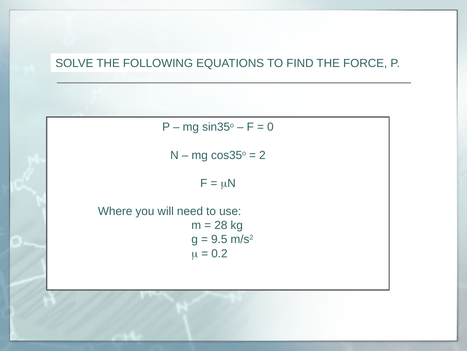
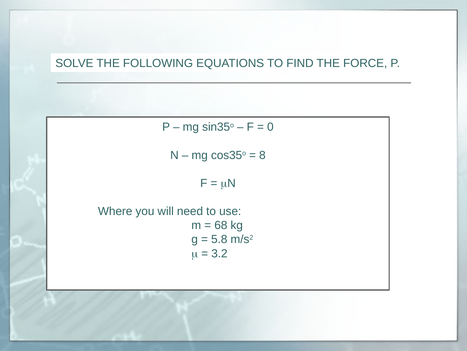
2: 2 -> 8 (262, 155)
28: 28 -> 68 (221, 225)
9.5: 9.5 -> 5.8 (219, 239)
0.2: 0.2 -> 3.2 (219, 253)
